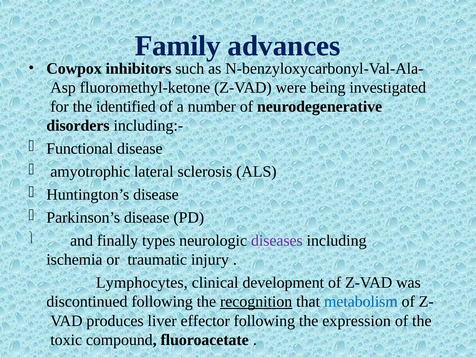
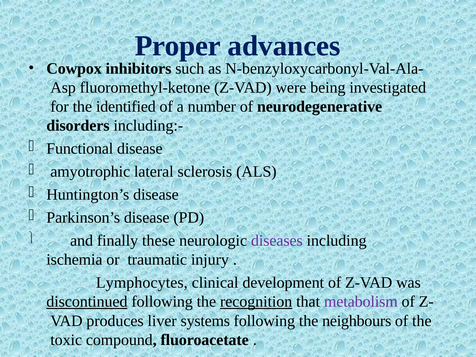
Family: Family -> Proper (178, 46)
types: types -> these (159, 241)
discontinued underline: none -> present (87, 302)
metabolism colour: blue -> purple (361, 302)
effector: effector -> systems (205, 321)
expression: expression -> neighbours (357, 321)
